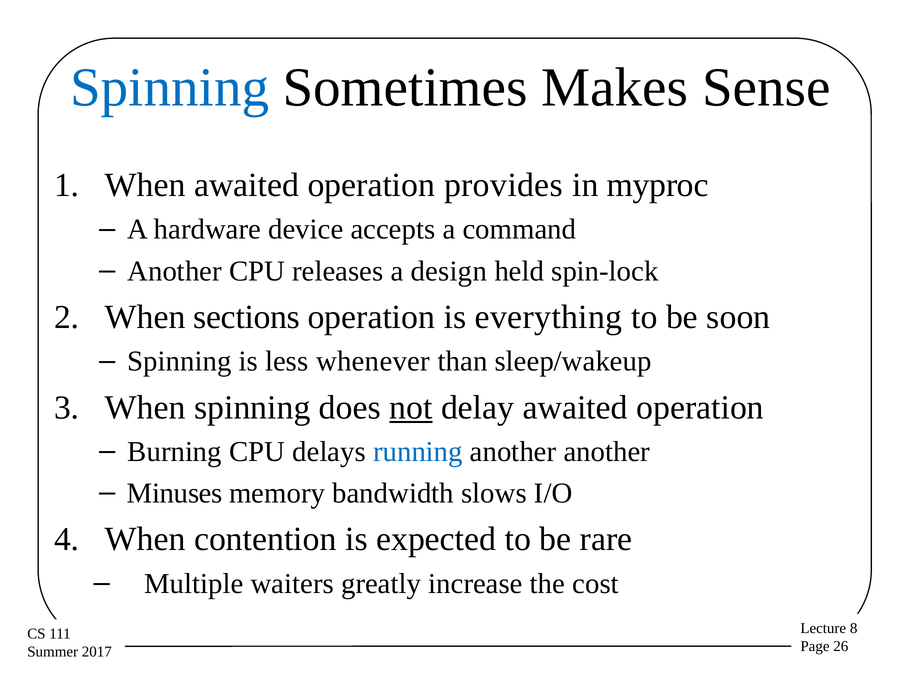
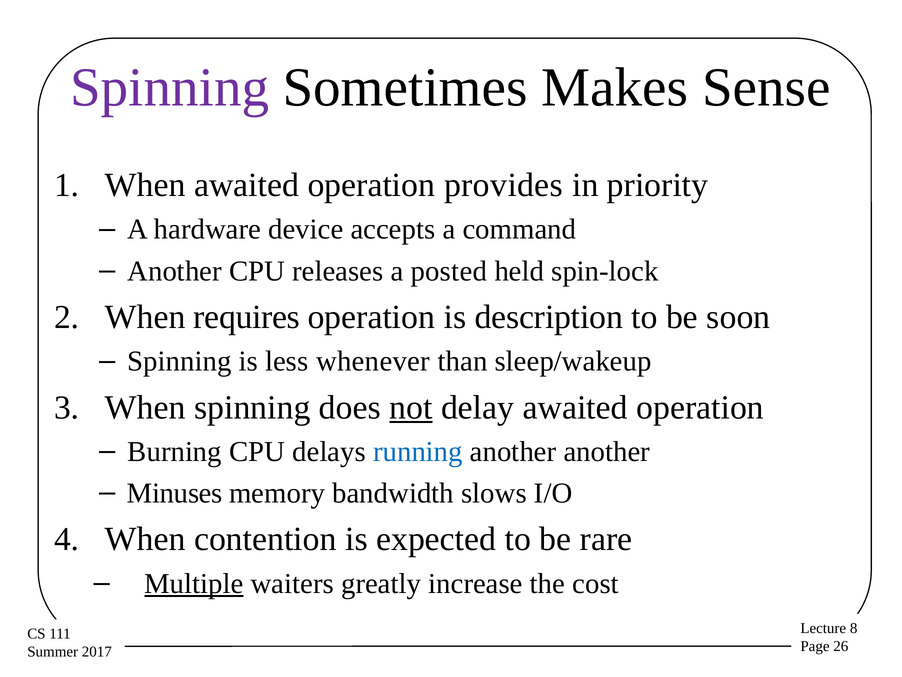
Spinning colour: blue -> purple (170, 87)
myproc: myproc -> priority (658, 185)
design: design -> posted (449, 271)
sections: sections -> requires (247, 317)
everything: everything -> description (549, 317)
Multiple underline: none -> present (194, 583)
